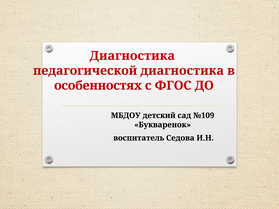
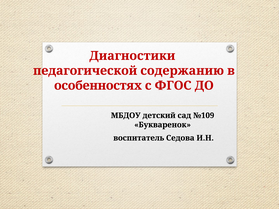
Диагностика: Диагностика -> Диагностики (132, 56)
педагогической диагностика: диагностика -> содержанию (182, 71)
